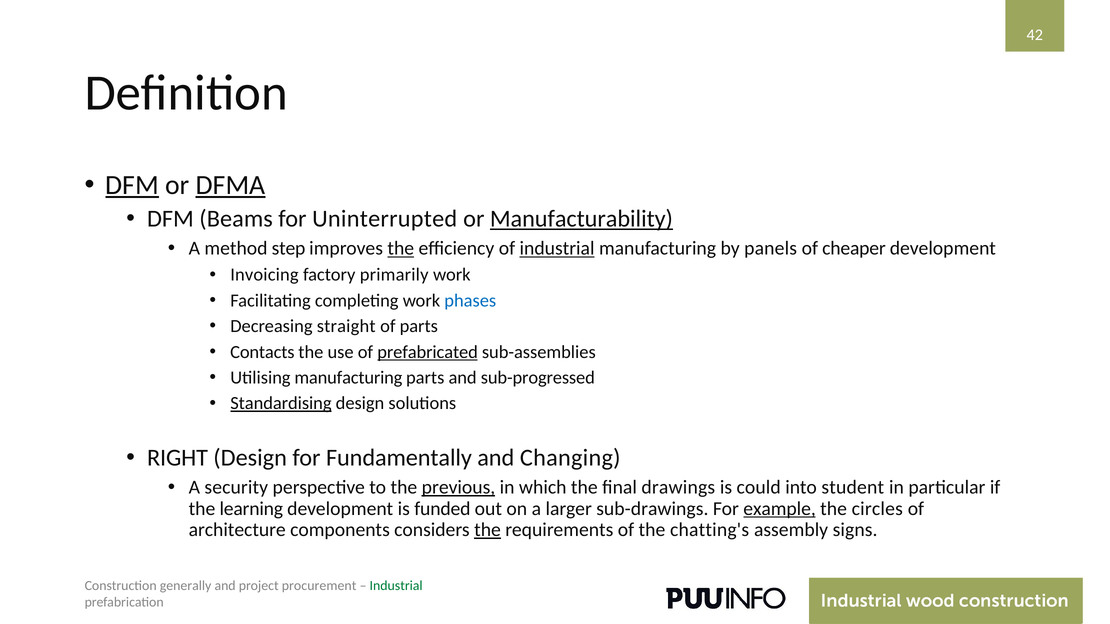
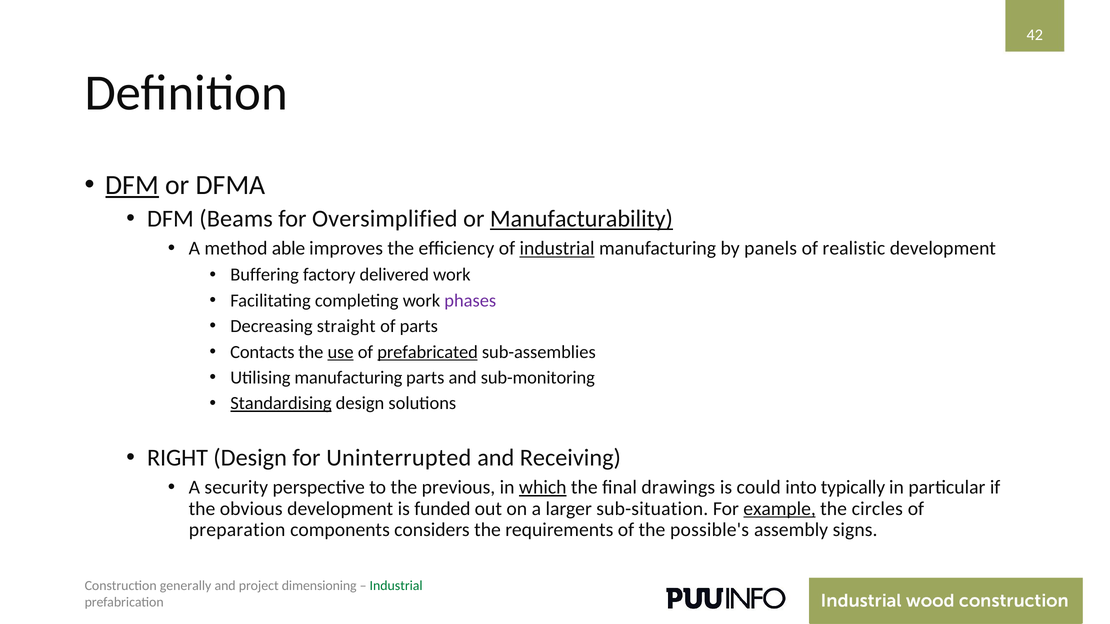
DFMA underline: present -> none (230, 185)
Uninterrupted: Uninterrupted -> Oversimplified (385, 219)
step: step -> able (289, 249)
the underline: present -> none (401, 249)
cheaper: cheaper -> realistic (854, 249)
Invoicing: Invoicing -> Buffering (265, 275)
primarily: primarily -> delivered (394, 275)
phases colour: blue -> purple (470, 301)
use underline: none -> present (341, 352)
sub-progressed: sub-progressed -> sub-monitoring (538, 378)
Fundamentally: Fundamentally -> Uninterrupted (399, 458)
Changing: Changing -> Receiving (570, 458)
previous underline: present -> none (458, 488)
which underline: none -> present (543, 488)
student: student -> typically (853, 488)
learning: learning -> obvious (251, 509)
sub-drawings: sub-drawings -> sub-situation (652, 509)
architecture: architecture -> preparation (237, 530)
the underline: present -> none (488, 530)
chatting's: chatting's -> possible's (710, 530)
procurement: procurement -> dimensioning (319, 586)
